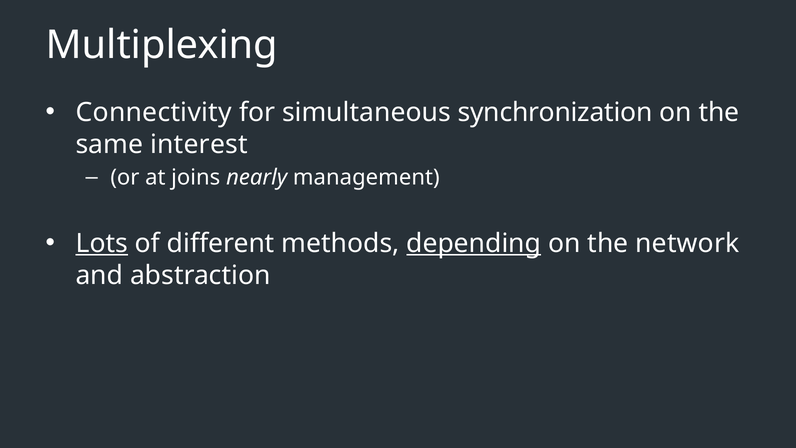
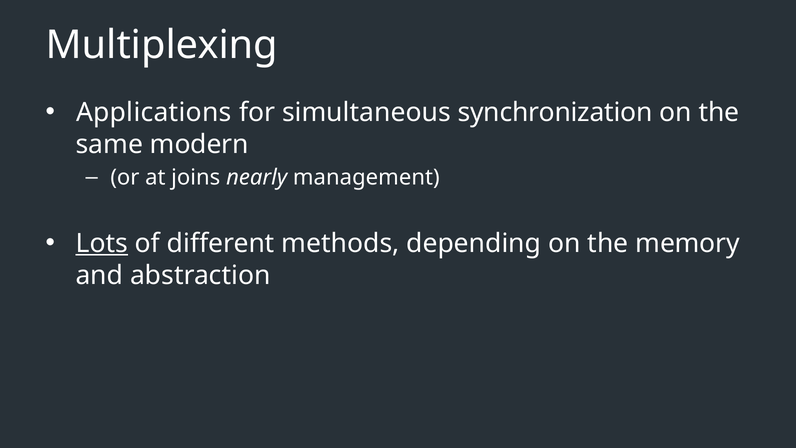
Connectivity: Connectivity -> Applications (154, 112)
interest: interest -> modern (199, 144)
depending underline: present -> none (474, 243)
network: network -> memory (688, 243)
